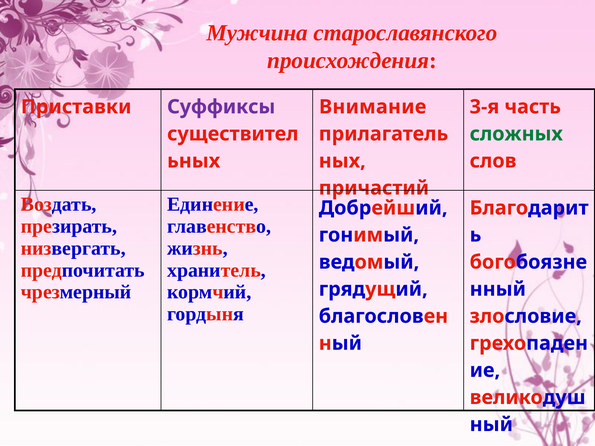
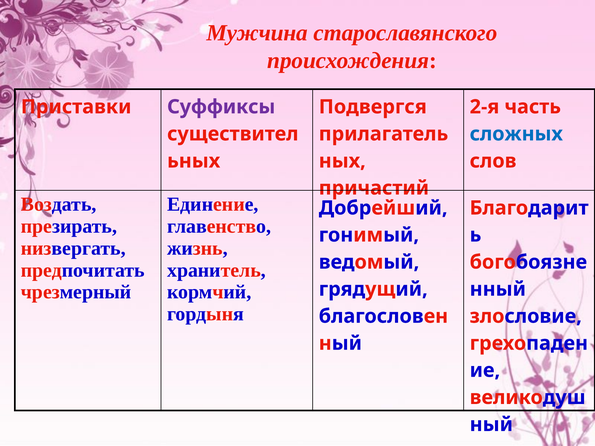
Внимание: Внимание -> Подвергся (373, 107)
3-я: 3-я -> 2-я (484, 107)
сложных colour: green -> blue (516, 134)
